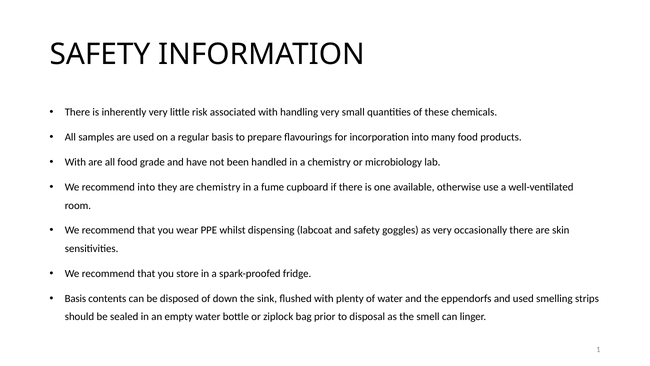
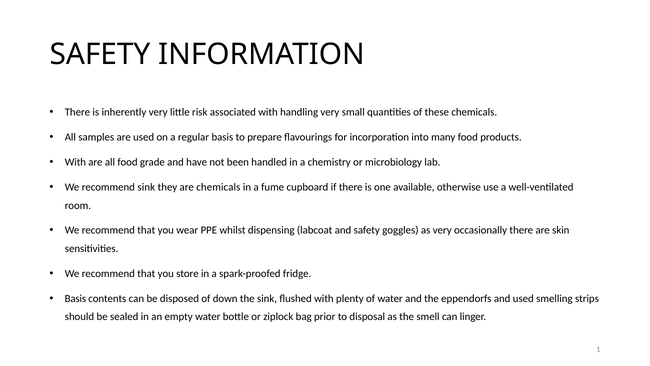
recommend into: into -> sink (146, 187)
are chemistry: chemistry -> chemicals (218, 187)
